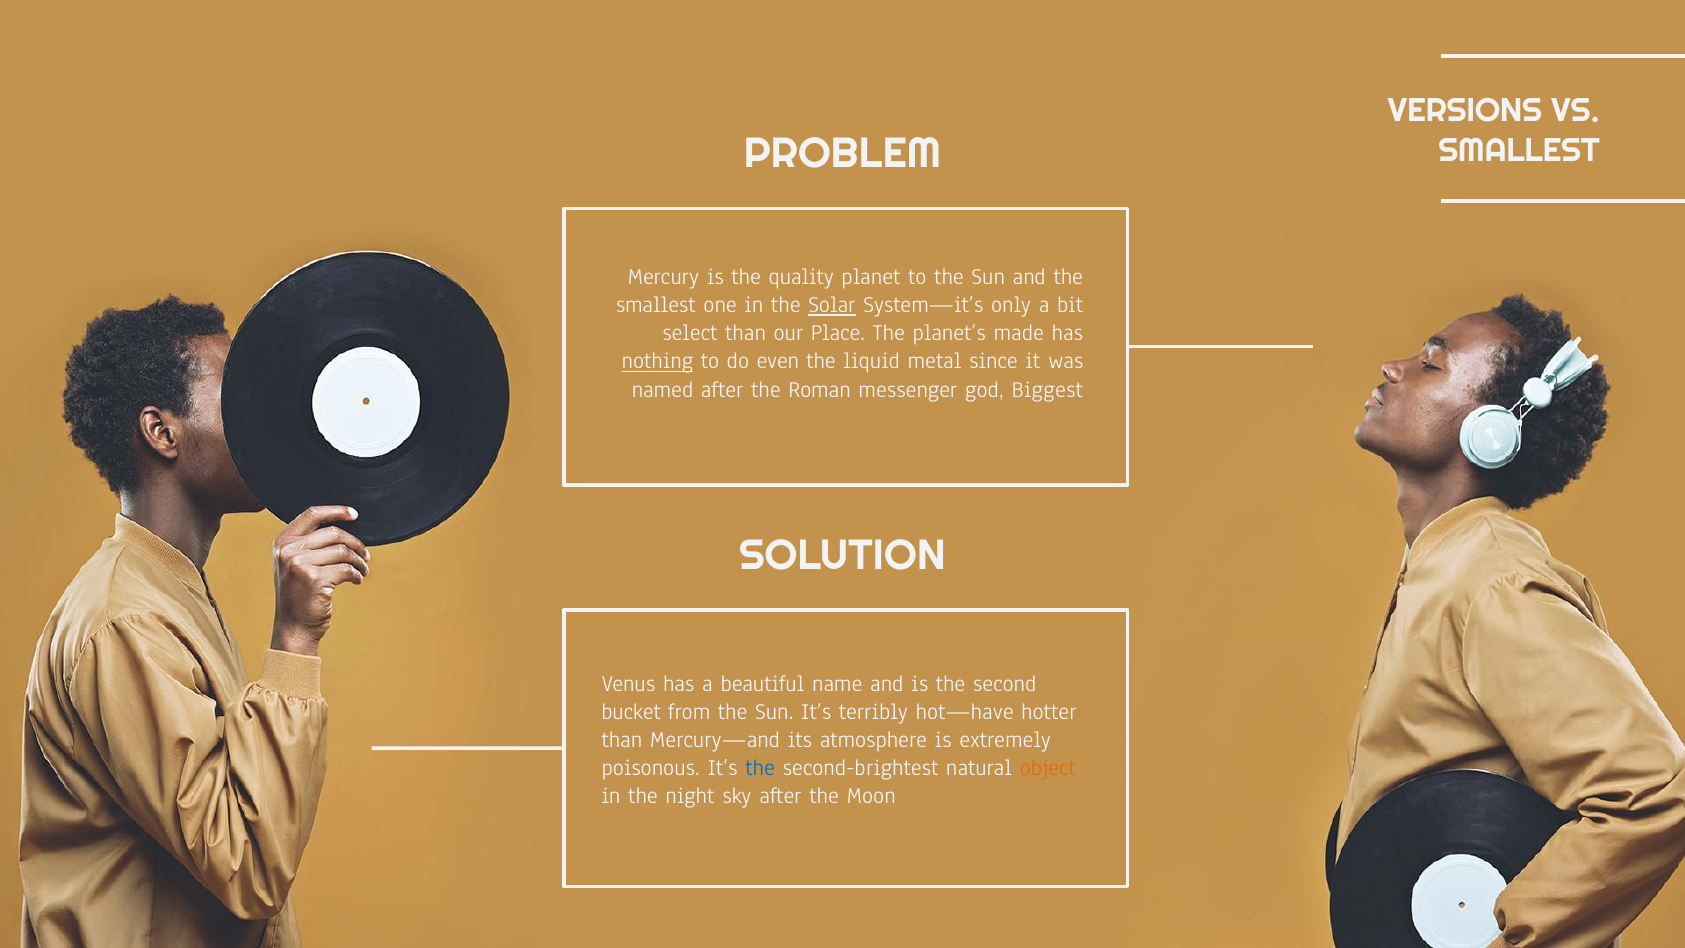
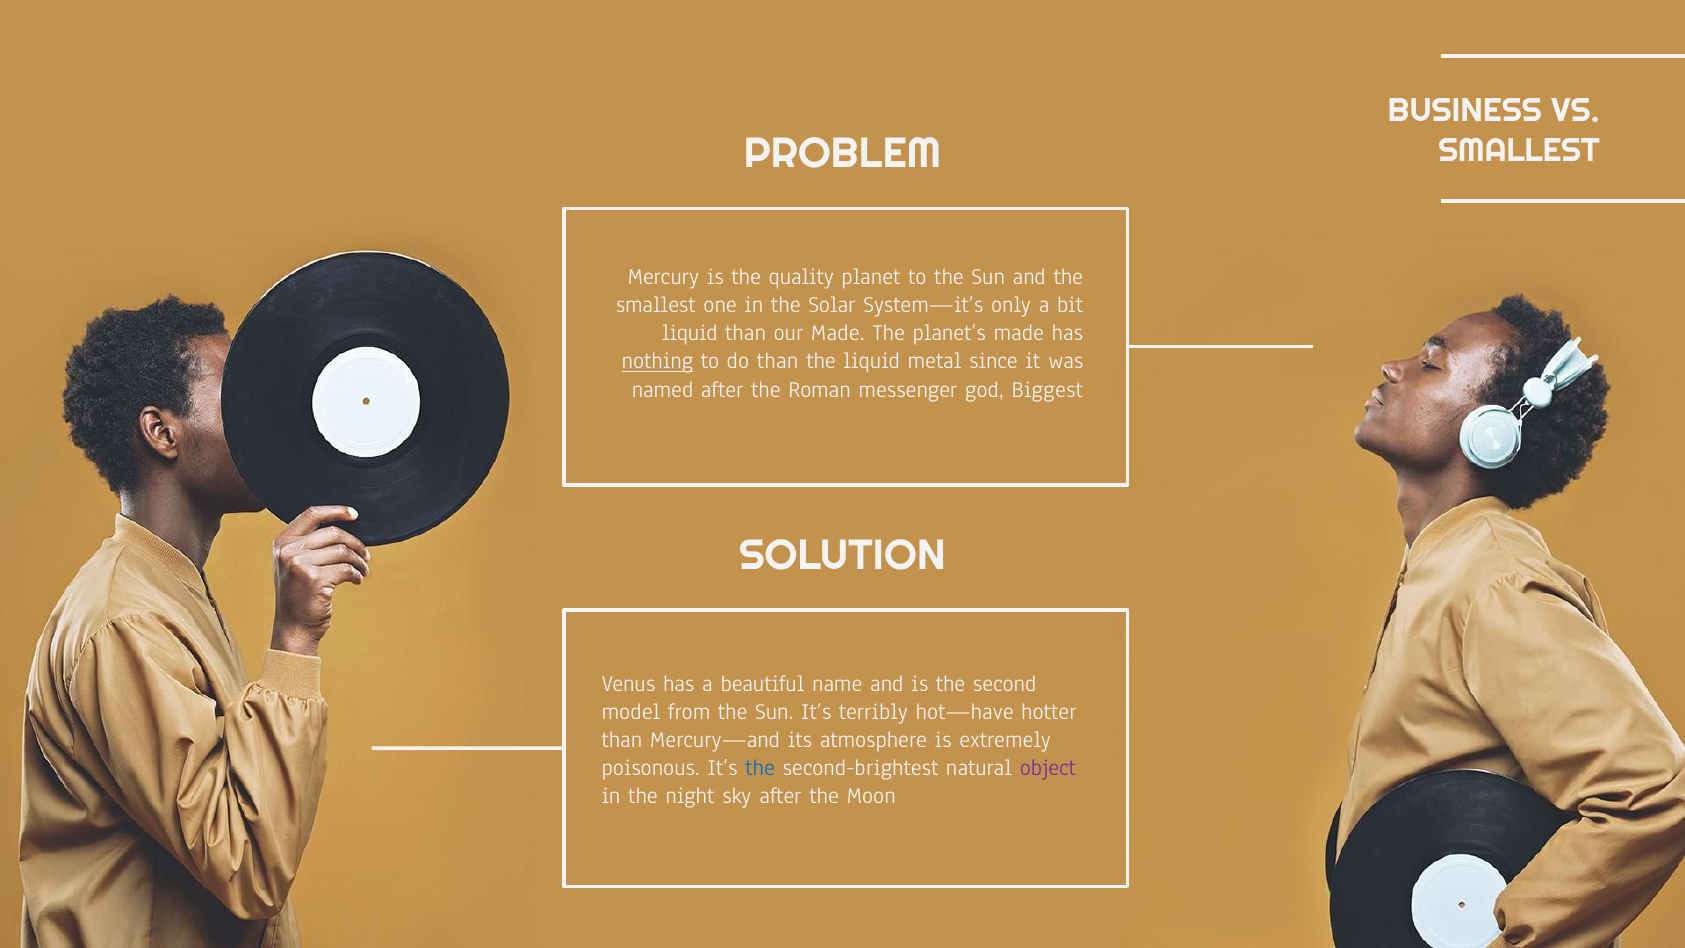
VERSIONS: VERSIONS -> BUSINESS (1465, 111)
Solar underline: present -> none (832, 305)
select: select -> liquid (690, 333)
our Place: Place -> Made (838, 333)
do even: even -> than (778, 361)
bucket: bucket -> model (631, 711)
object colour: orange -> purple (1048, 768)
